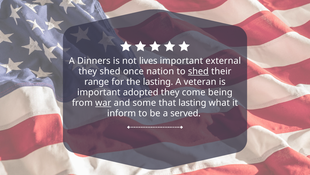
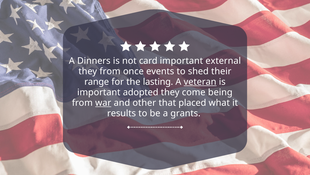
lives: lives -> card (148, 61)
they shed: shed -> from (110, 71)
nation: nation -> events (160, 71)
shed underline: present -> none (198, 71)
veteran underline: none -> present (200, 82)
some: some -> other (144, 102)
that lasting: lasting -> placed (192, 102)
inform: inform -> results (122, 113)
served: served -> grants (185, 113)
